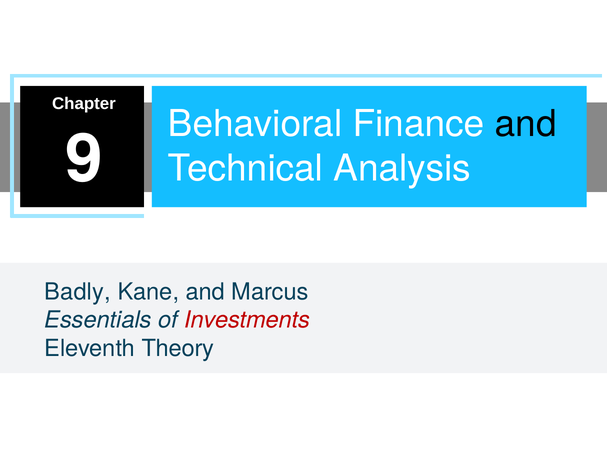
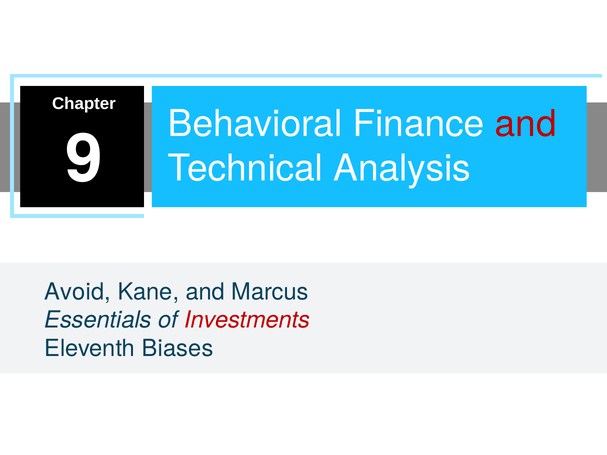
and colour: black -> red (526, 124)
Badly: Badly -> Avoid (78, 292)
Theory: Theory -> Biases (178, 349)
